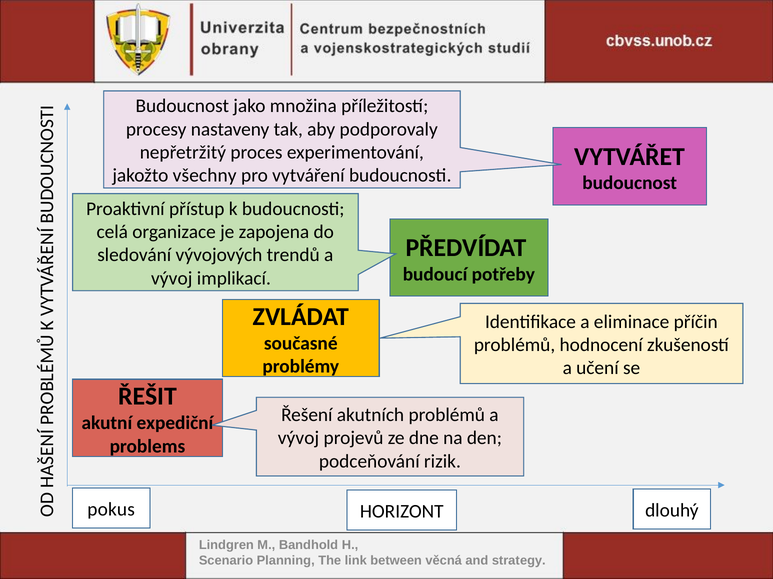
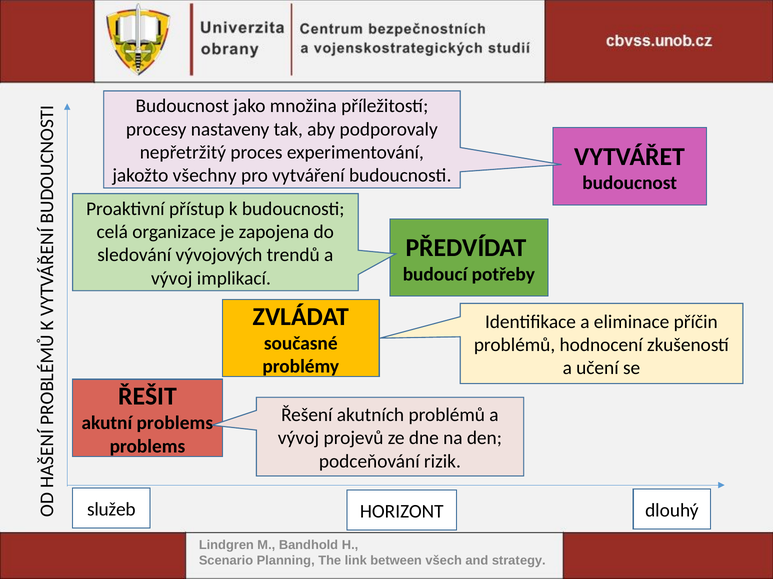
akutní expediční: expediční -> problems (175, 424)
pokus: pokus -> služeb (111, 510)
věcná: věcná -> všech (444, 561)
